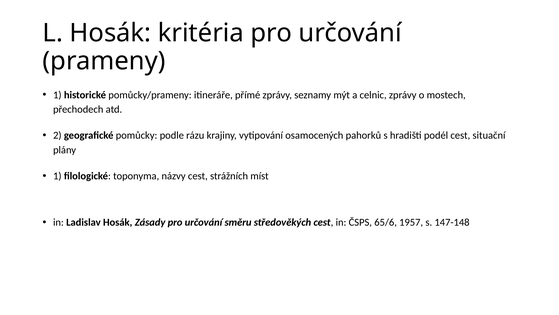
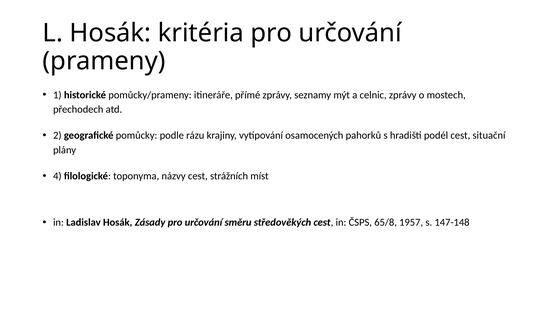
1: 1 -> 4 (57, 176)
65/6: 65/6 -> 65/8 (386, 222)
